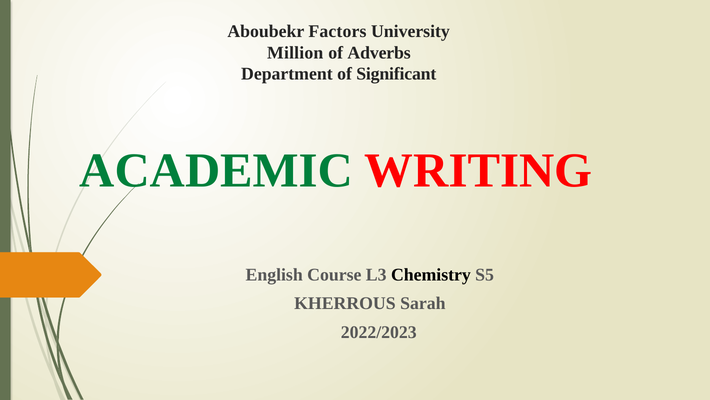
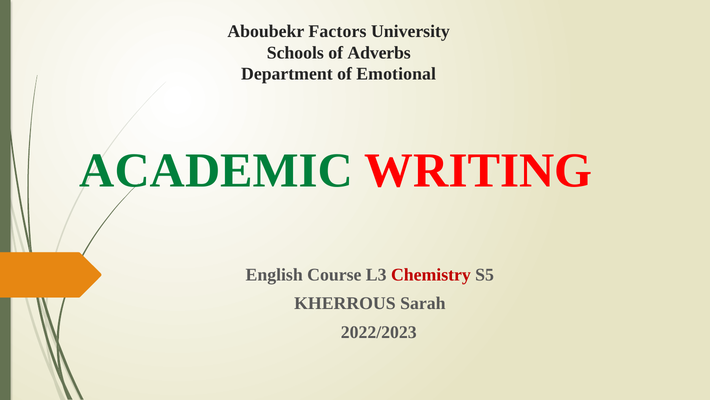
Million: Million -> Schools (295, 53)
Significant: Significant -> Emotional (396, 74)
Chemistry colour: black -> red (431, 274)
